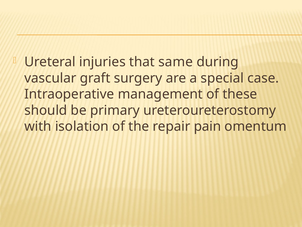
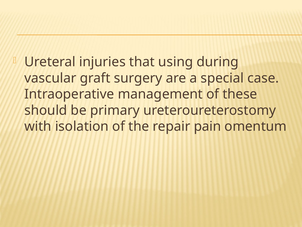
same: same -> using (176, 62)
